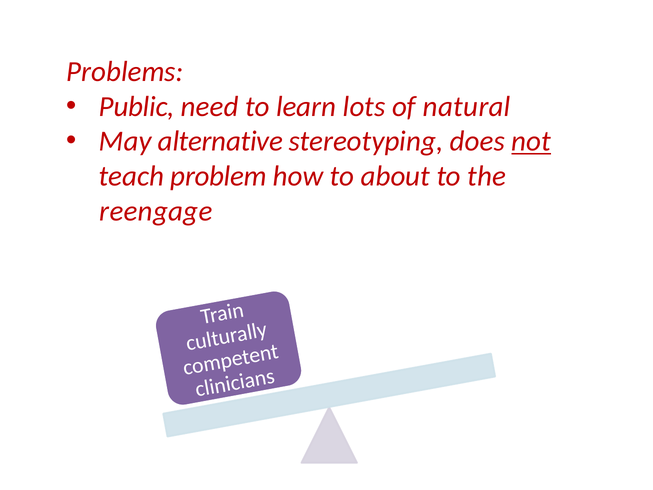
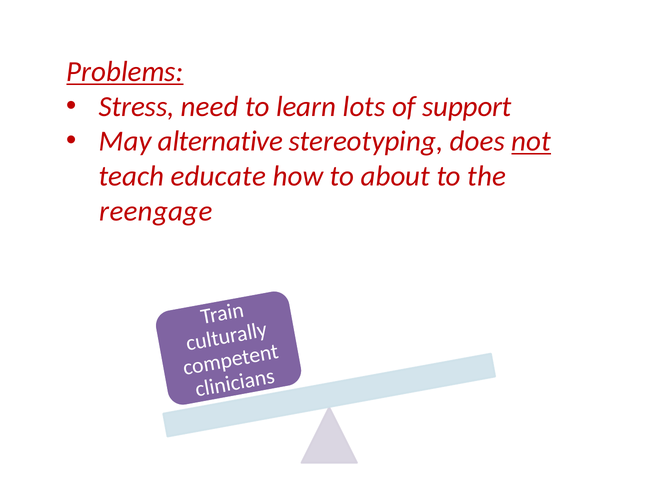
Problems underline: none -> present (125, 72)
Public: Public -> Stress (137, 106)
natural: natural -> support (467, 106)
problem: problem -> educate (218, 176)
